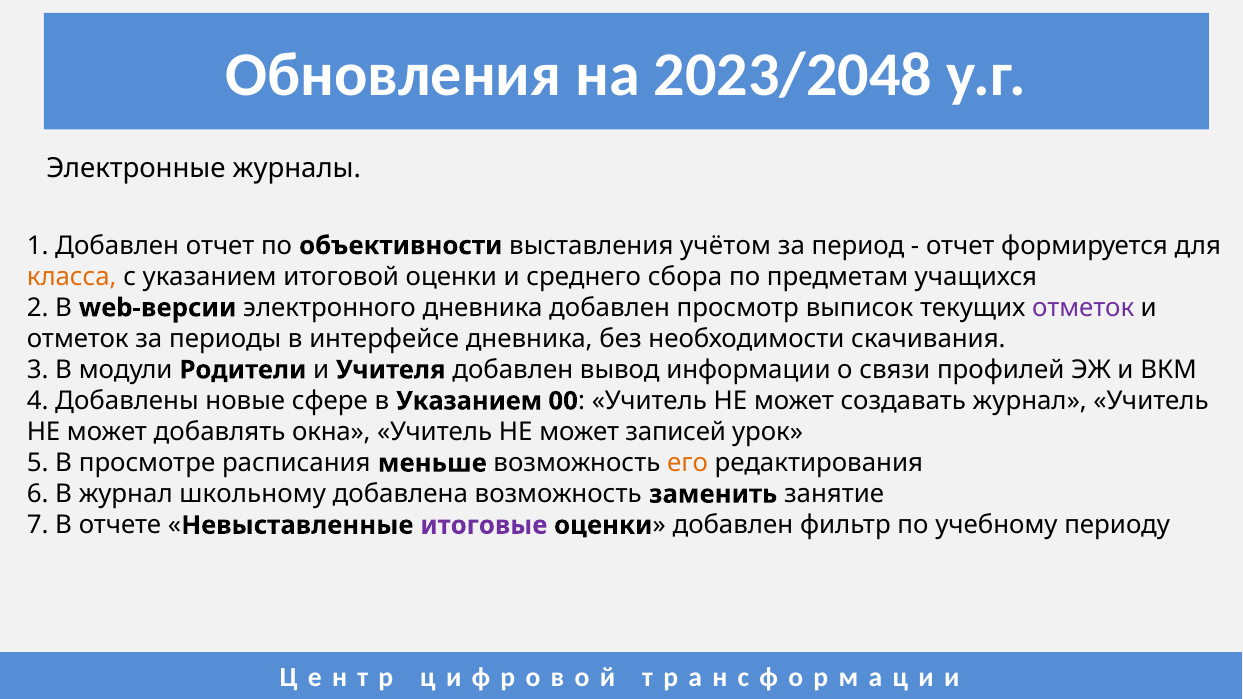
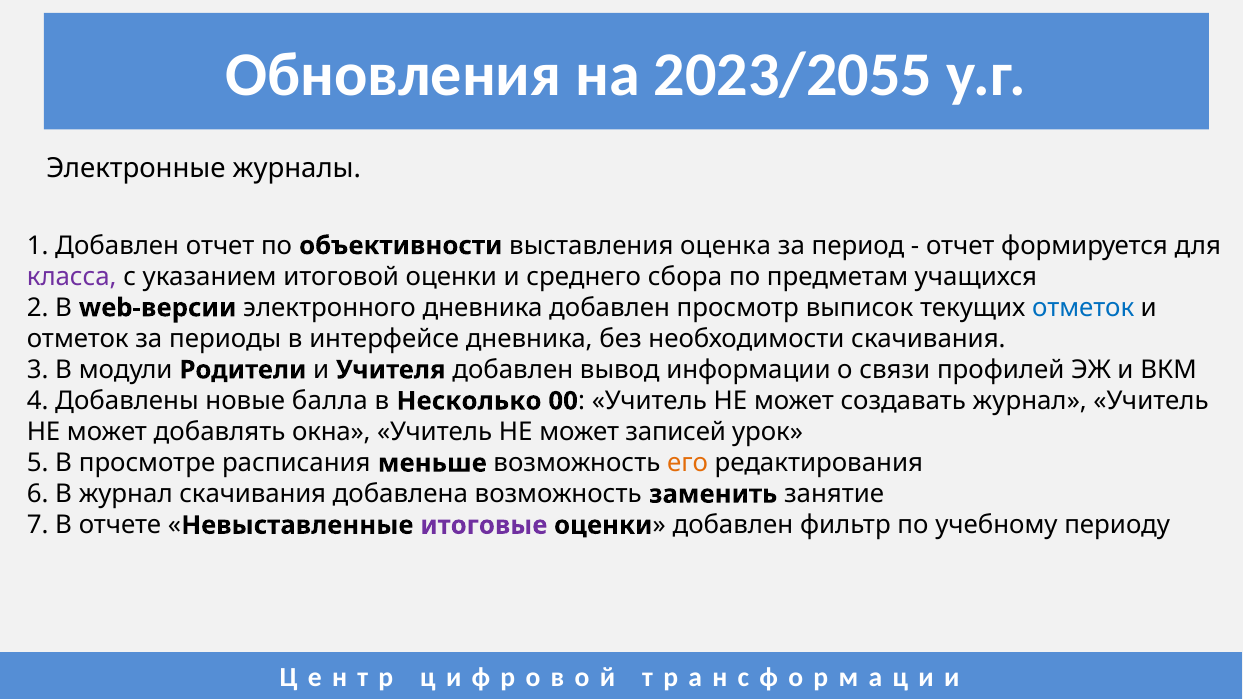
2023/2048: 2023/2048 -> 2023/2055 (793, 75)
учётом: учётом -> оценка (725, 246)
класса colour: orange -> purple (72, 277)
отметок colour: purple -> blue (1083, 308)
сфере: сфере -> балла (330, 401)
в Указанием: Указанием -> Несколько (469, 401)
журнал школьному: школьному -> скачивания (253, 494)
